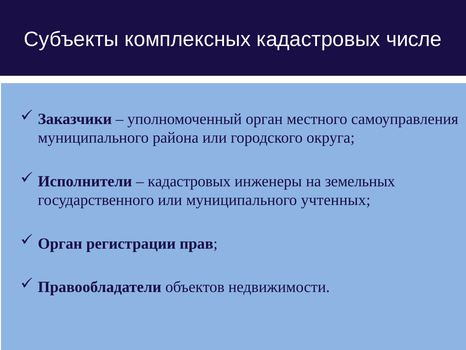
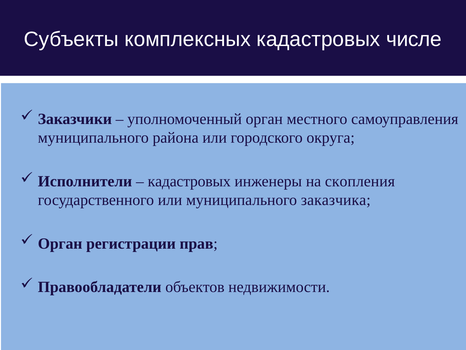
земельных: земельных -> скопления (360, 181)
учтенных: учтенных -> заказчика (336, 200)
